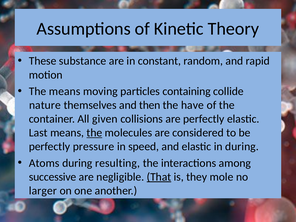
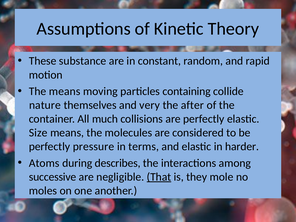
then: then -> very (150, 105)
have: have -> after (192, 105)
given: given -> much (105, 119)
Last: Last -> Size (38, 133)
the underline: present -> none (94, 133)
speed: speed -> terms (144, 147)
in during: during -> harder (242, 147)
resulting: resulting -> describes (118, 163)
larger: larger -> moles (43, 191)
